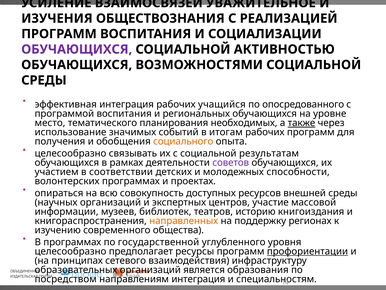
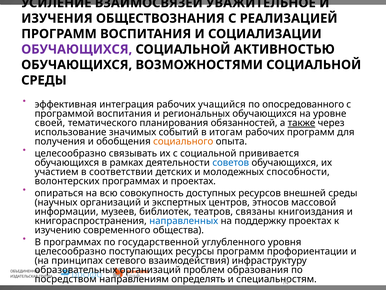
место: место -> своей (50, 123)
необходимых: необходимых -> обязанностей (244, 123)
результатам: результатам -> прививается (269, 153)
советов colour: purple -> blue (231, 162)
участие: участие -> этносов (271, 202)
историю: историю -> связаны (255, 211)
направленных colour: orange -> blue (184, 221)
поддержку регионах: регионах -> проектах (310, 221)
предполагает: предполагает -> поступающих (141, 251)
профориентации underline: present -> none (307, 251)
является: является -> проблем (204, 270)
направлениям интеграция: интеграция -> определять (198, 279)
